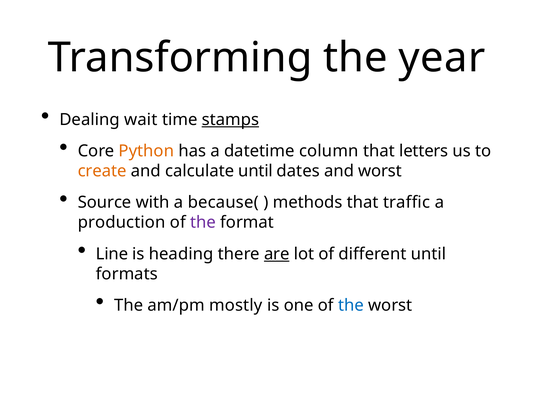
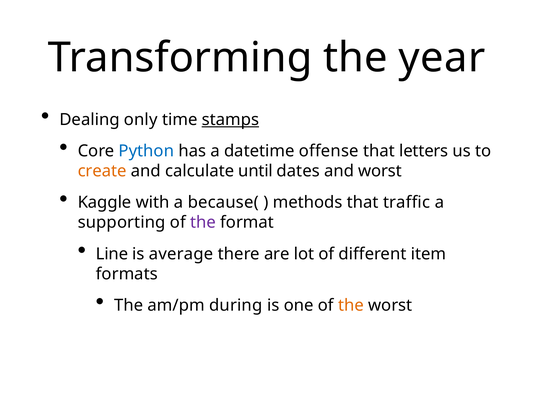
wait: wait -> only (141, 120)
Python colour: orange -> blue (146, 151)
column: column -> offense (329, 151)
Source: Source -> Kaggle (105, 203)
production: production -> supporting (122, 223)
heading: heading -> average (181, 254)
are underline: present -> none (277, 254)
different until: until -> item (428, 254)
mostly: mostly -> during (236, 306)
the colour: blue -> orange (351, 306)
